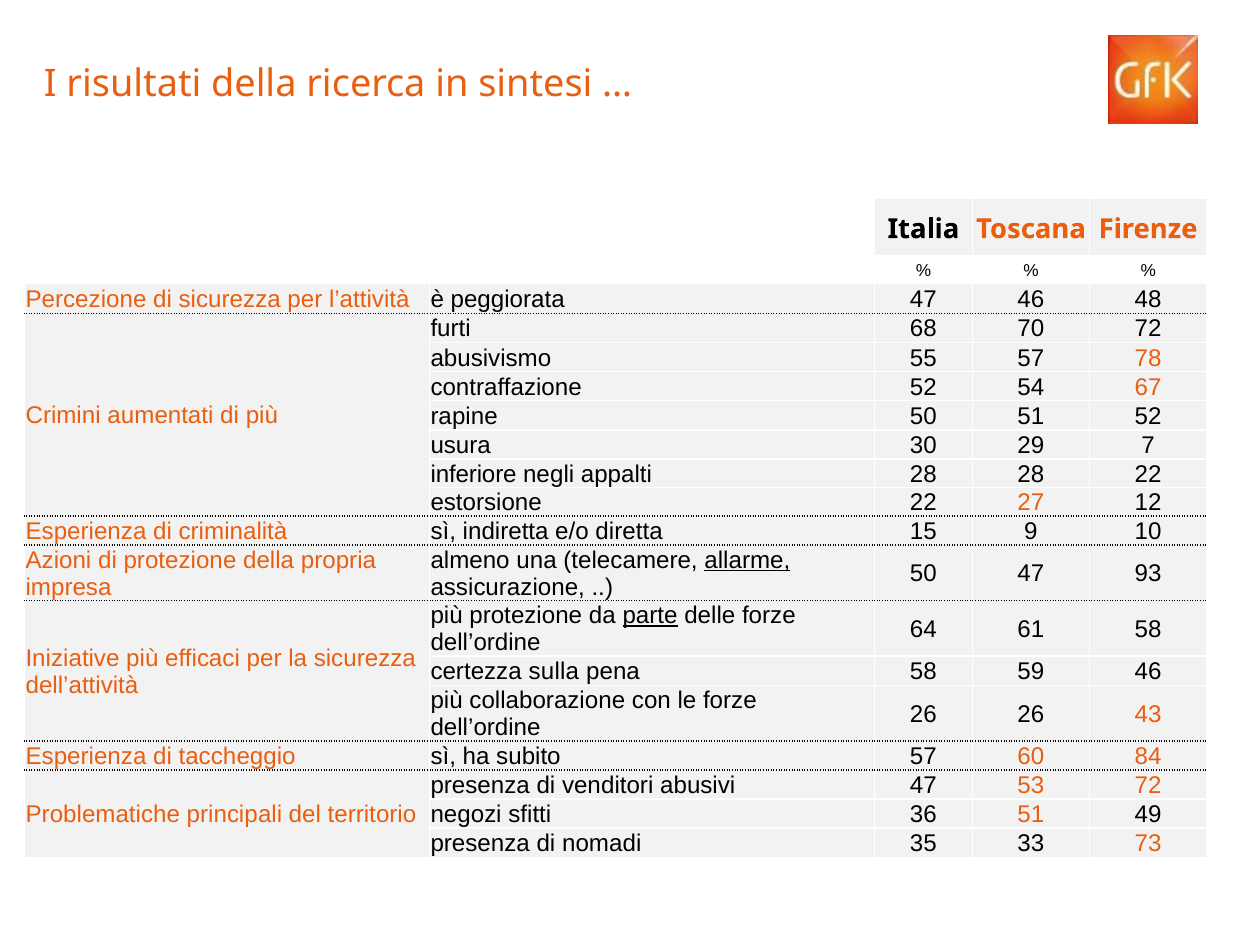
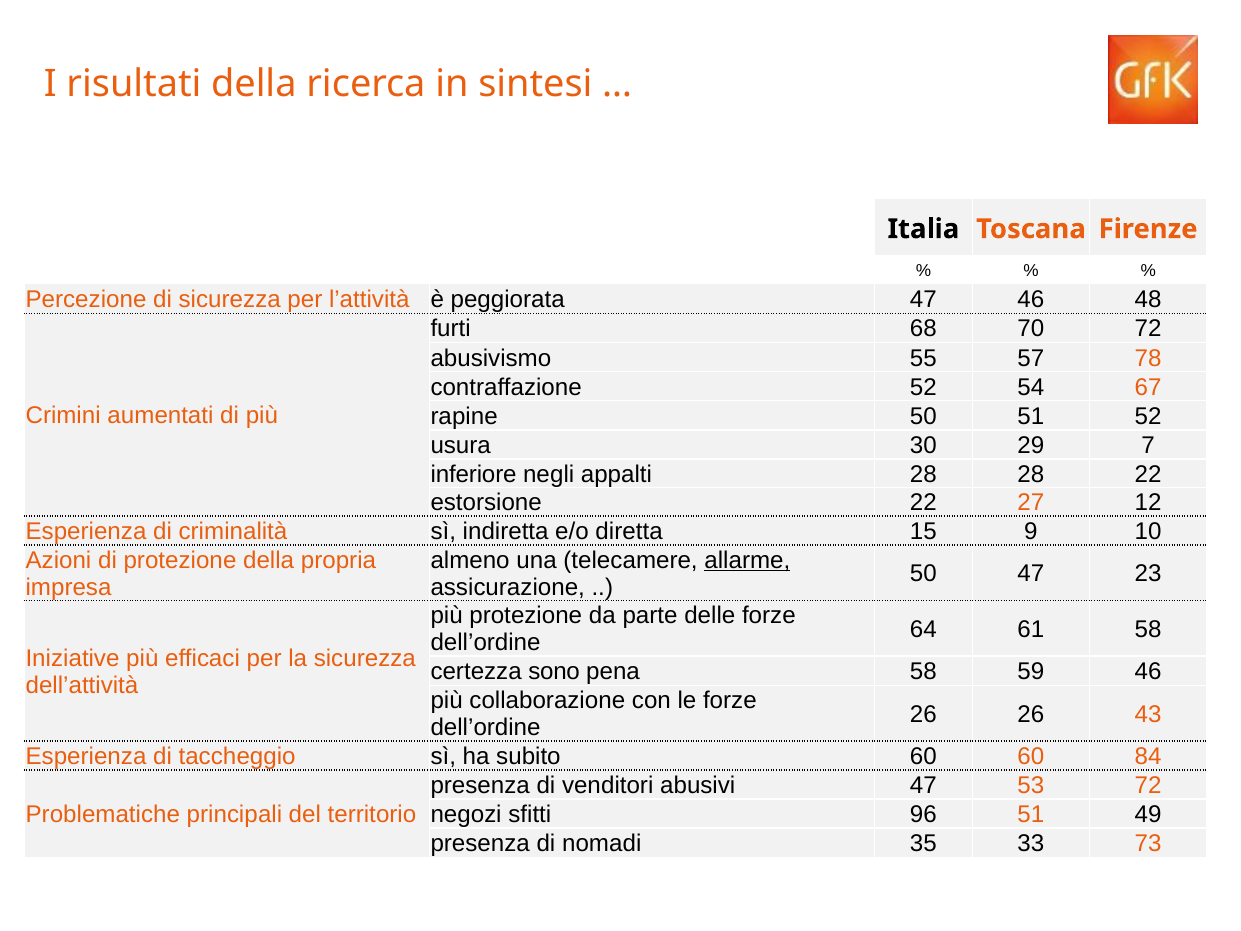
93: 93 -> 23 (1148, 574)
parte underline: present -> none (650, 616)
sulla: sulla -> sono (554, 672)
subito 57: 57 -> 60 (923, 756)
36: 36 -> 96 (923, 814)
